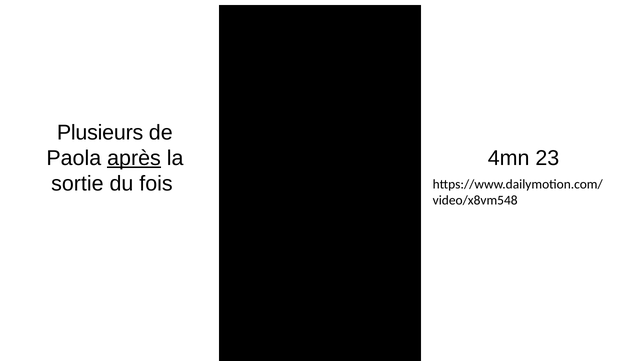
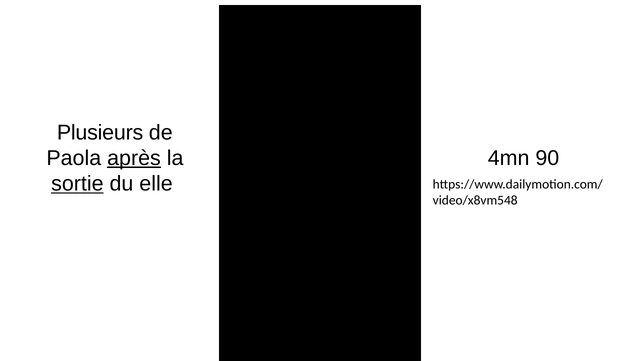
23: 23 -> 90 (547, 159)
sortie underline: none -> present (77, 184)
fois: fois -> elle (156, 184)
